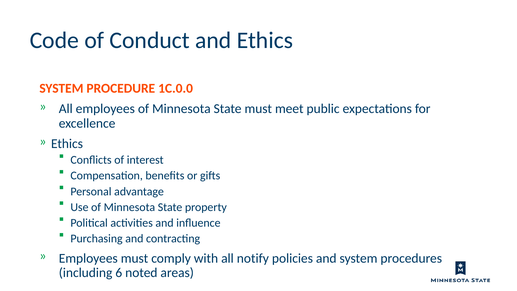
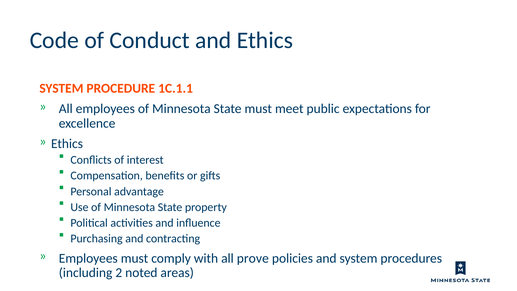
1C.0.0: 1C.0.0 -> 1C.1.1 (176, 88)
notify: notify -> prove (253, 258)
6: 6 -> 2 (119, 273)
